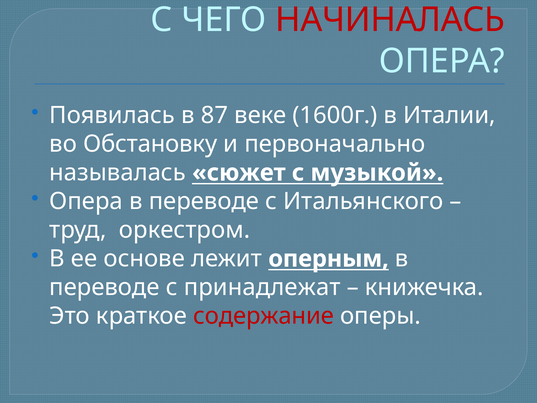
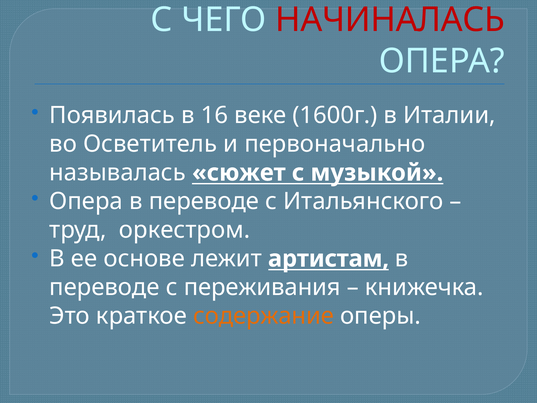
87: 87 -> 16 (214, 115)
Обстановку: Обстановку -> Осветитель (150, 144)
оперным: оперным -> артистам (329, 259)
принадлежат: принадлежат -> переживания (262, 287)
содержание colour: red -> orange (264, 316)
